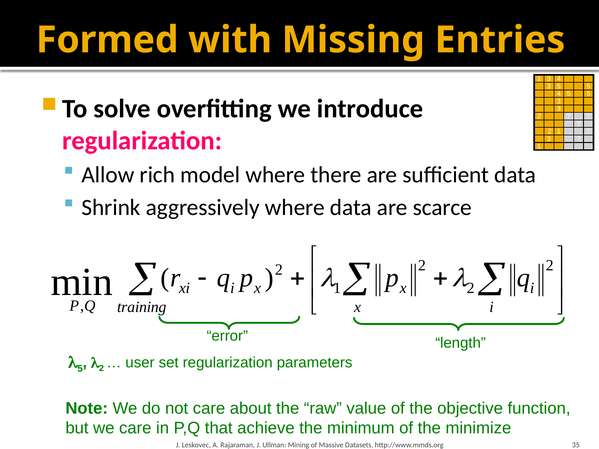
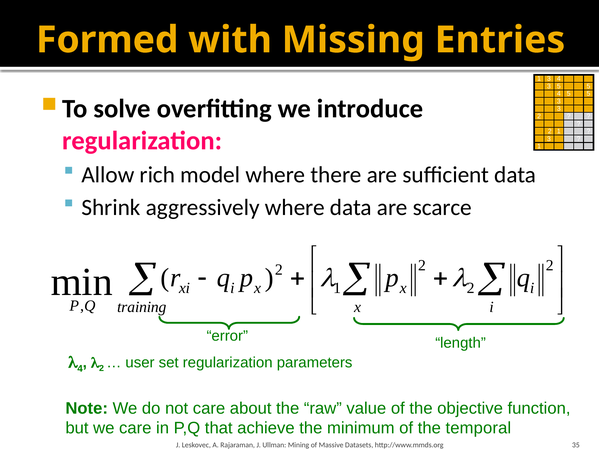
5: 5 -> 4 (80, 369)
minimize: minimize -> temporal (478, 428)
